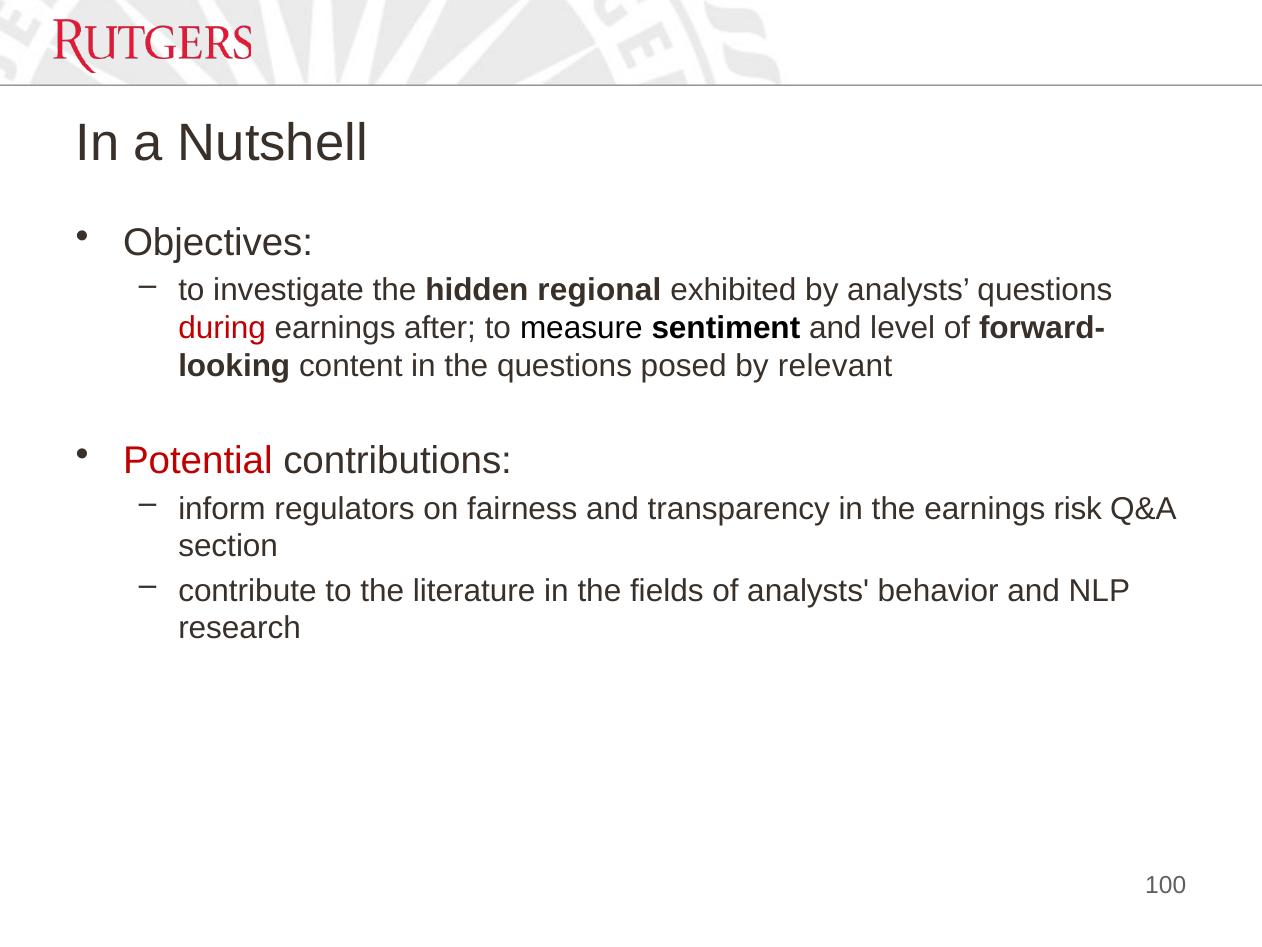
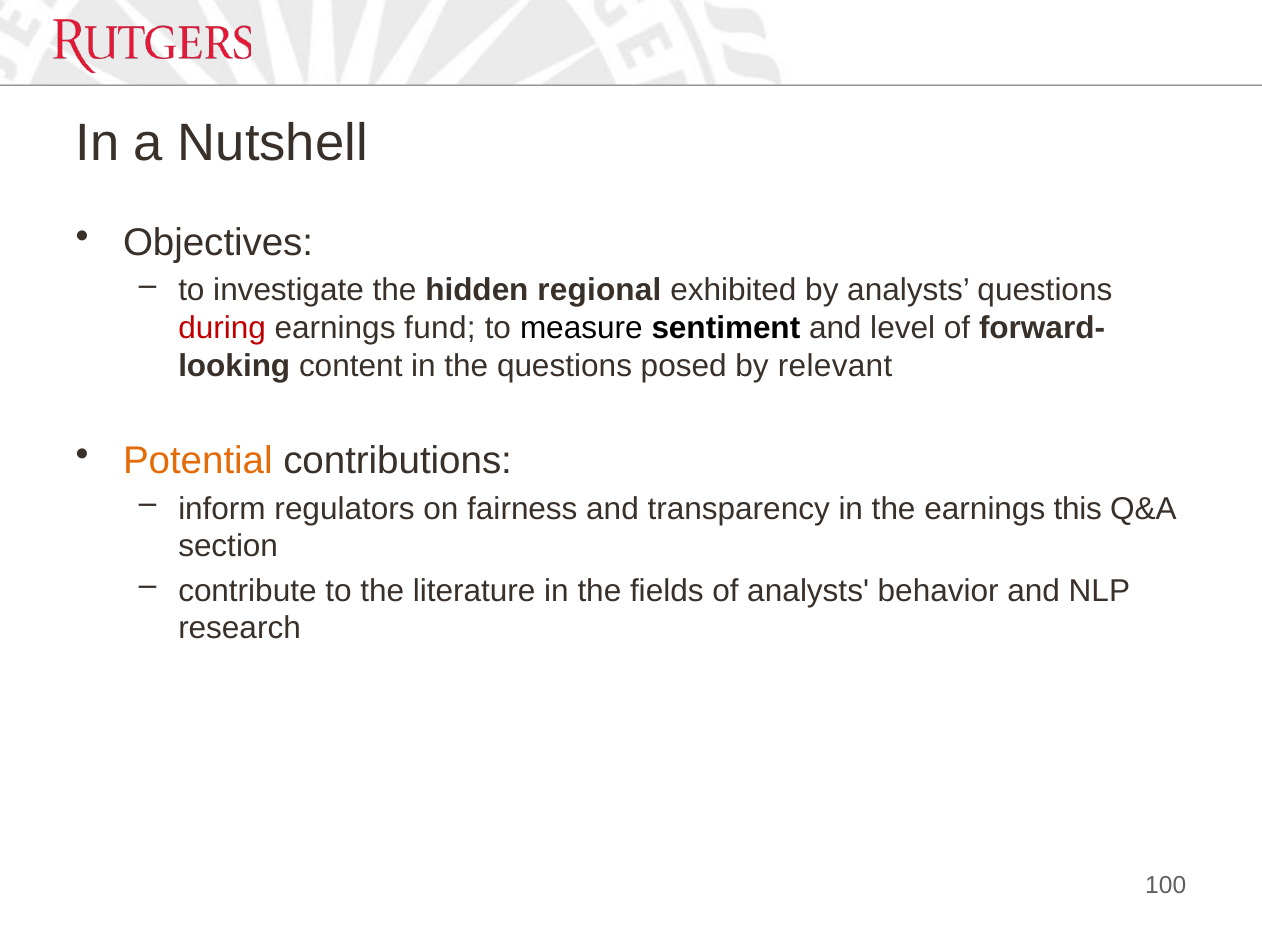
after: after -> fund (440, 328)
Potential colour: red -> orange (198, 460)
risk: risk -> this (1078, 508)
